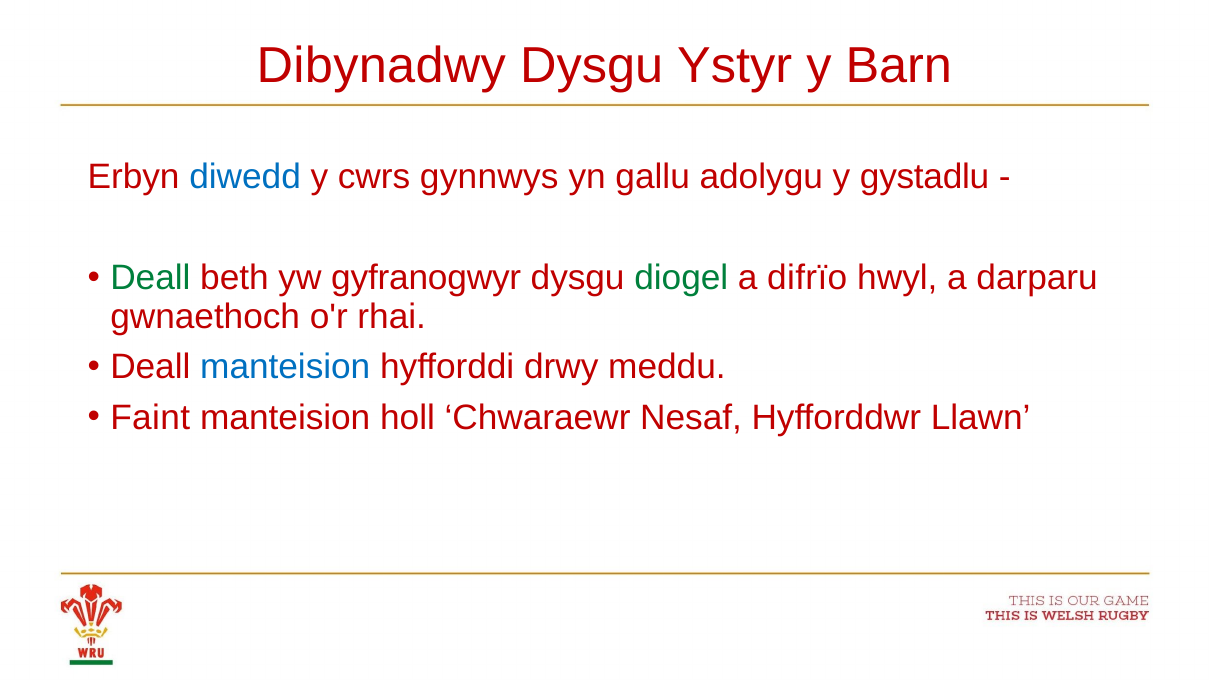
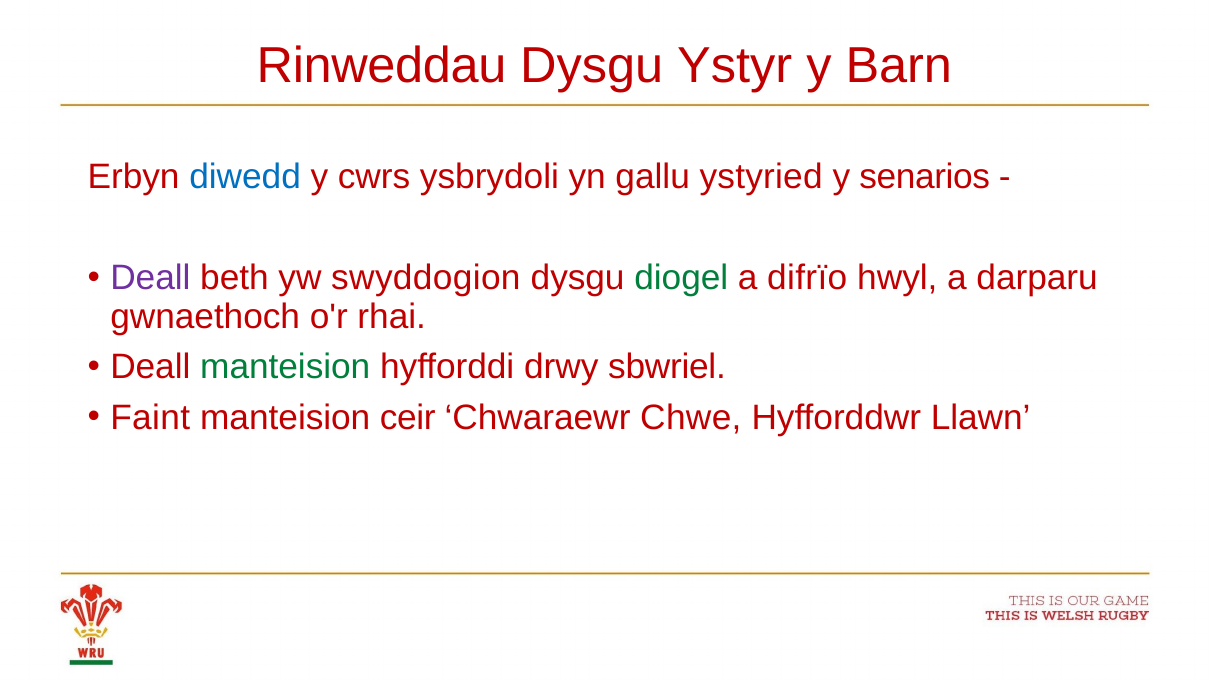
Dibynadwy: Dibynadwy -> Rinweddau (382, 66)
gynnwys: gynnwys -> ysbrydoli (489, 177)
adolygu: adolygu -> ystyried (761, 177)
gystadlu: gystadlu -> senarios (925, 177)
Deall colour: green -> purple (150, 278)
gyfranogwyr: gyfranogwyr -> swyddogion (426, 278)
manteision colour: blue -> green (285, 367)
meddu: meddu -> sbwriel (667, 367)
holl: holl -> ceir (408, 418)
Nesaf: Nesaf -> Chwe (691, 418)
